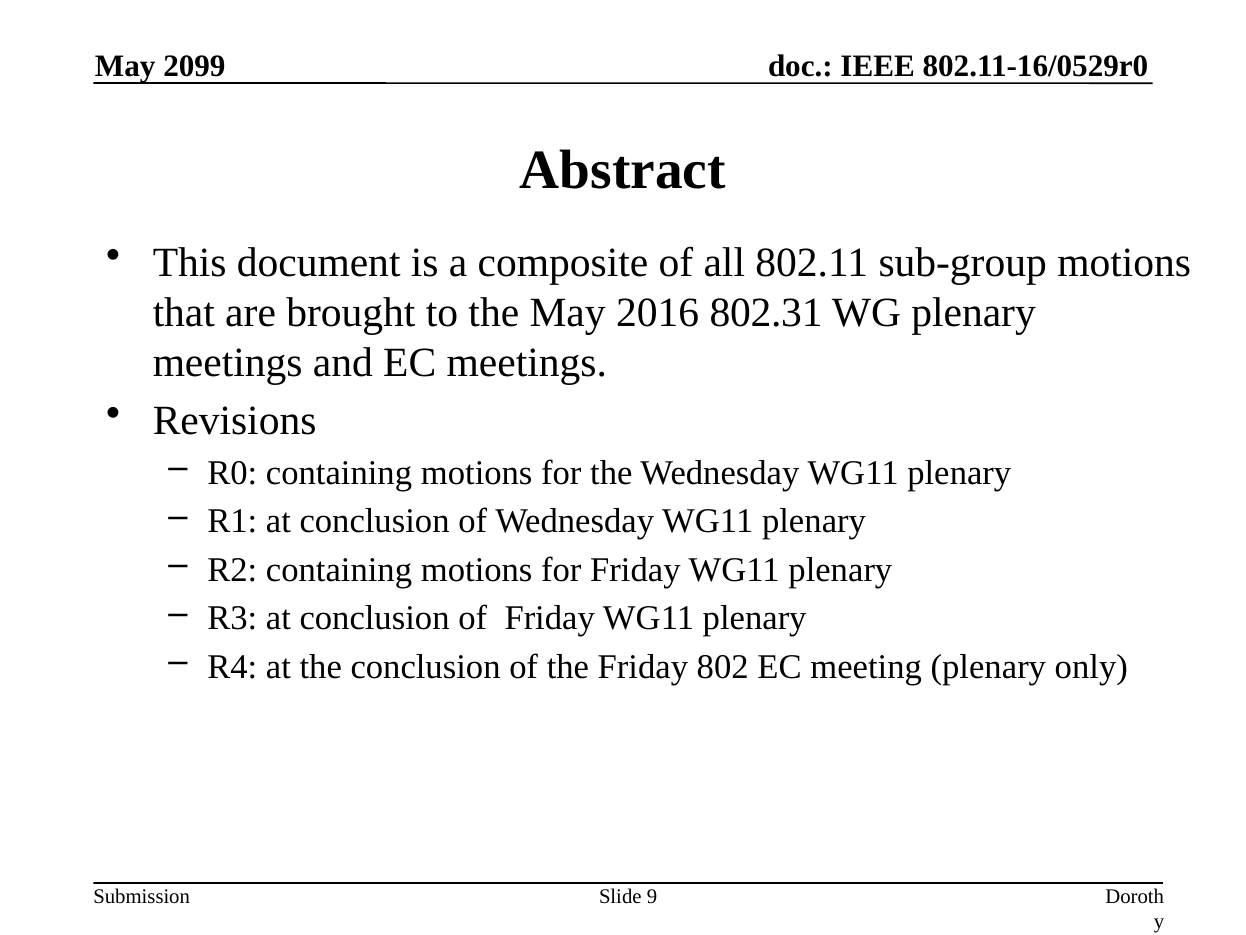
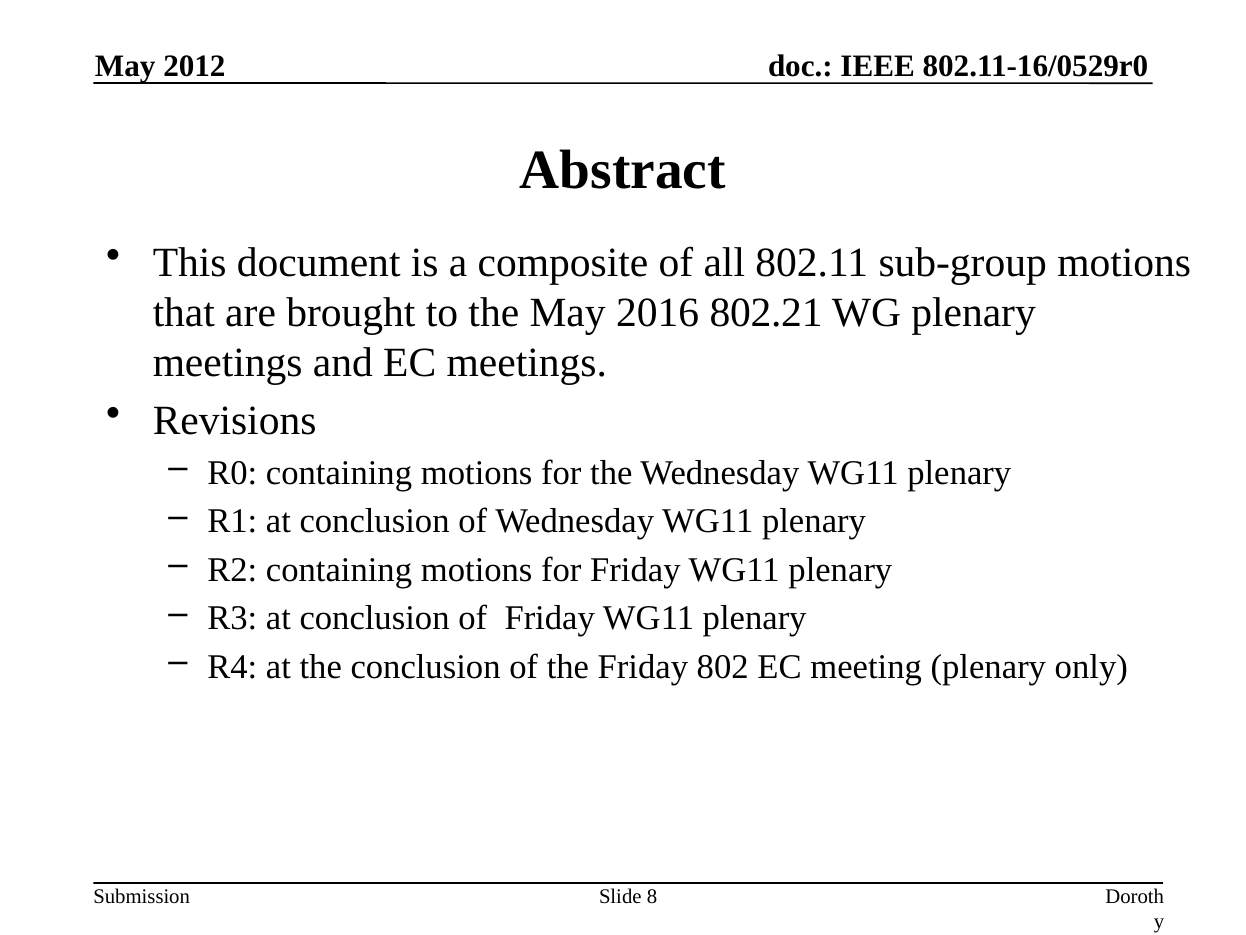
2099: 2099 -> 2012 (194, 66)
802.31: 802.31 -> 802.21 (766, 312)
9: 9 -> 8 (652, 896)
